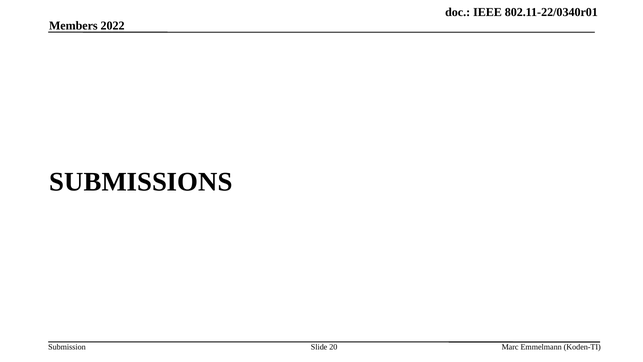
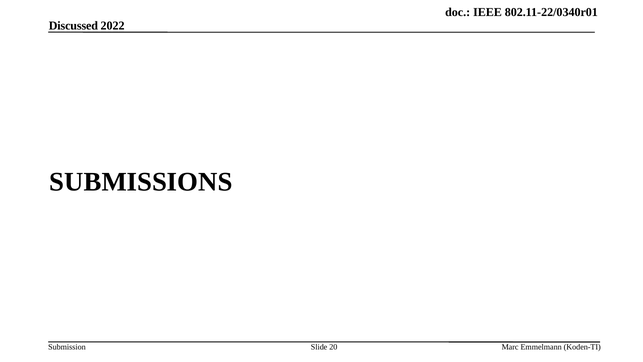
Members: Members -> Discussed (73, 26)
